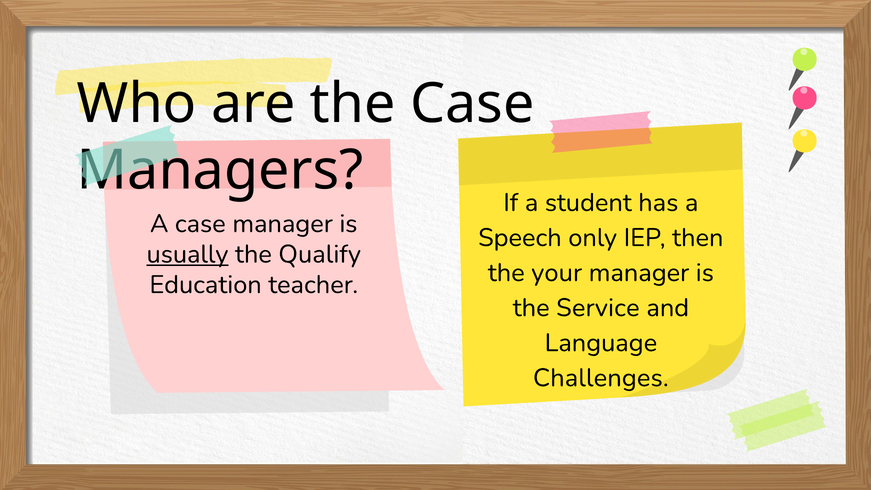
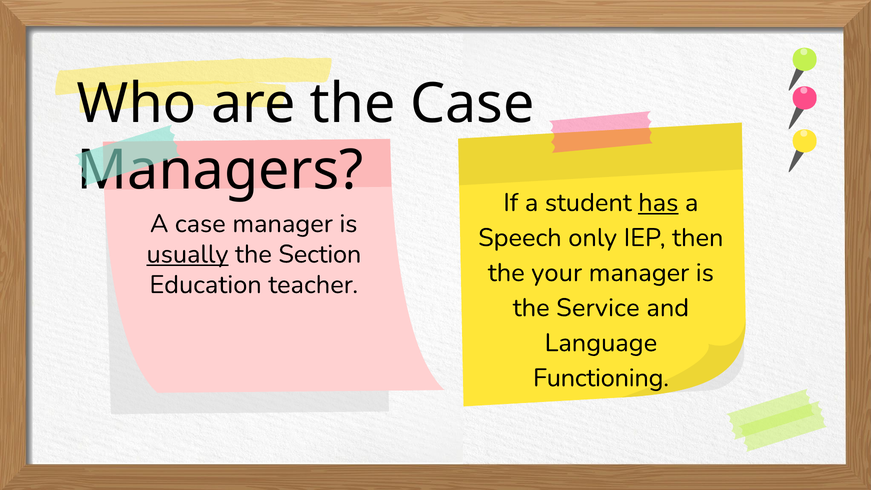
has underline: none -> present (658, 203)
Qualify: Qualify -> Section (320, 254)
Challenges: Challenges -> Functioning (601, 378)
